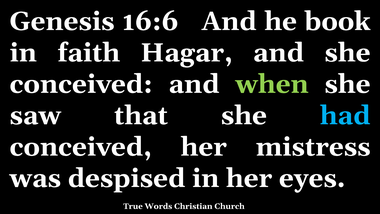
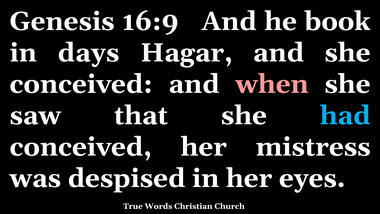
16:6: 16:6 -> 16:9 (150, 21)
faith: faith -> days (88, 53)
when colour: light green -> pink (272, 84)
